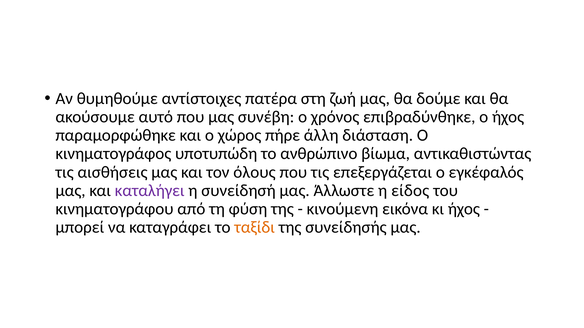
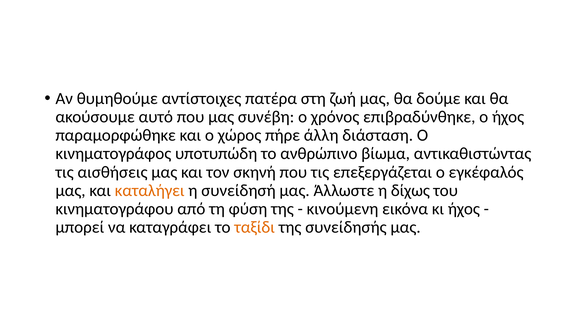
όλους: όλους -> σκηνή (255, 172)
καταλήγει colour: purple -> orange (150, 191)
είδος: είδος -> δίχως (410, 191)
